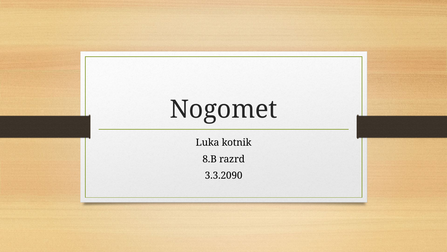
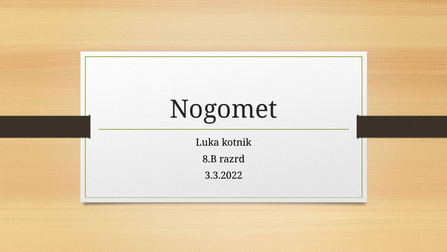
3.3.2090: 3.3.2090 -> 3.3.2022 (224, 175)
